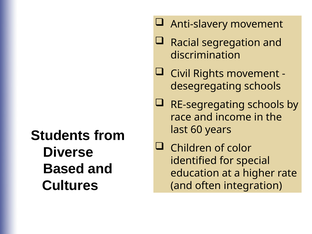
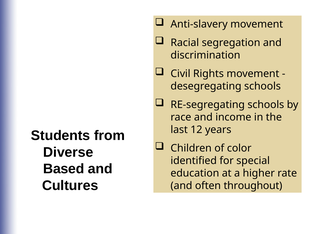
60: 60 -> 12 (196, 130)
integration: integration -> throughout (253, 186)
